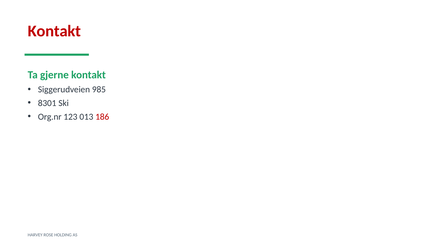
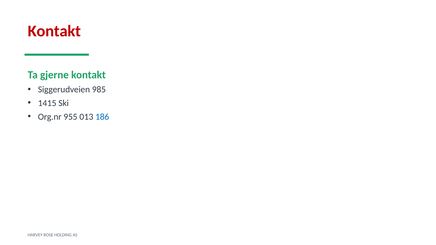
8301: 8301 -> 1415 (47, 103)
123: 123 -> 955 (70, 117)
186 colour: red -> blue (102, 117)
